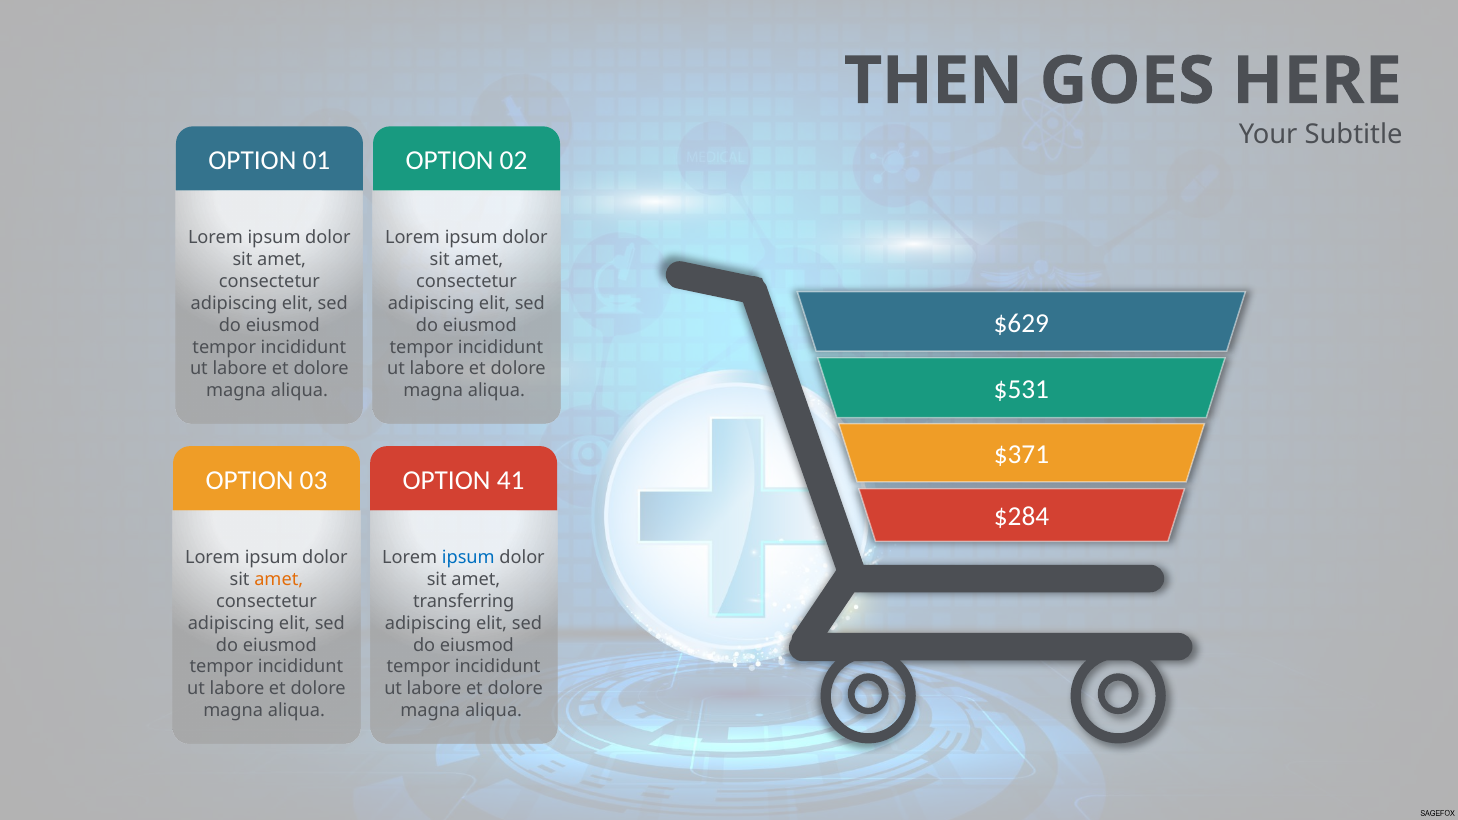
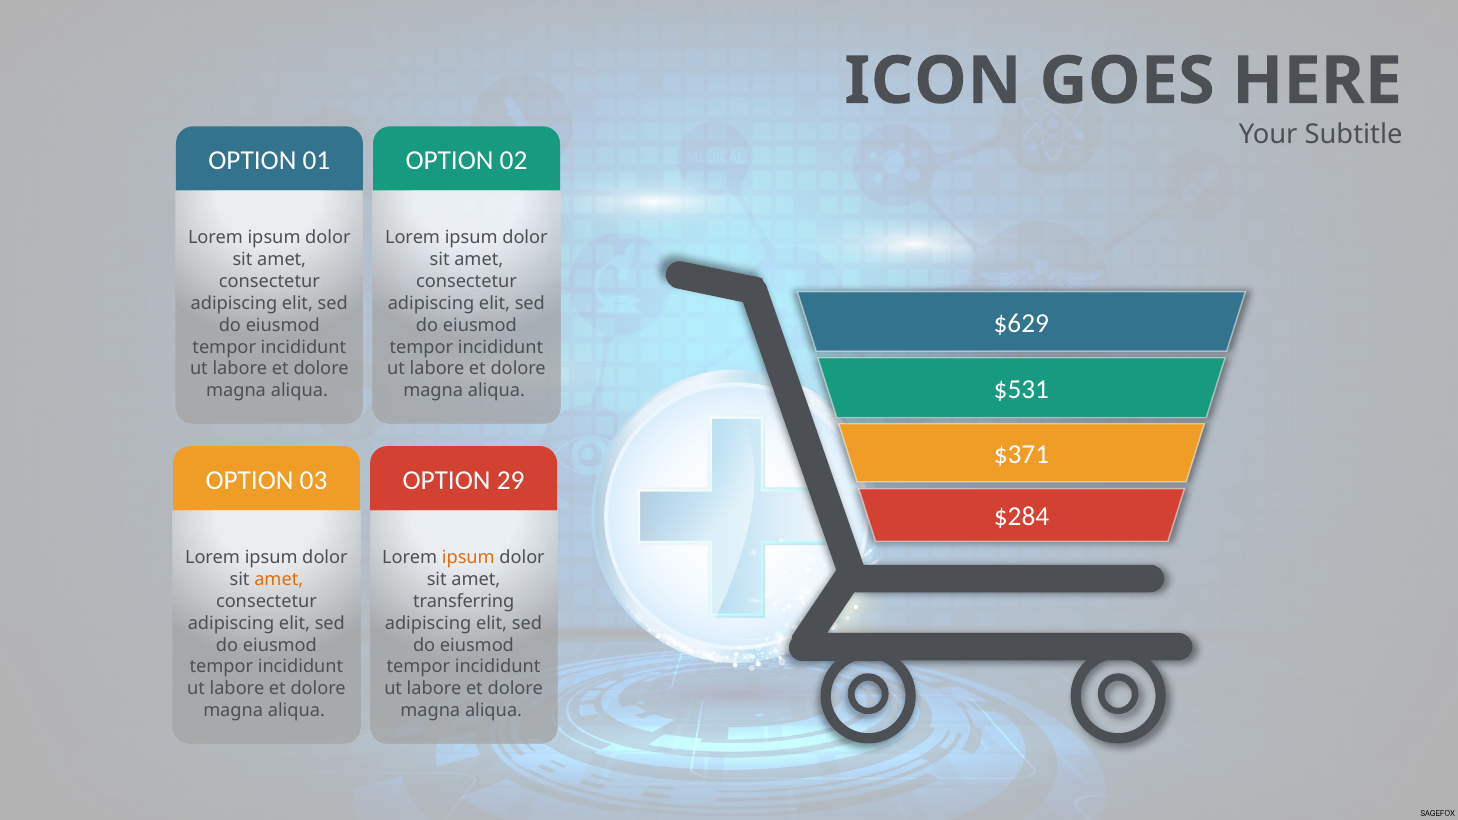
THEN: THEN -> ICON (933, 81)
41: 41 -> 29 (511, 480)
ipsum colour: blue -> orange (468, 558)
